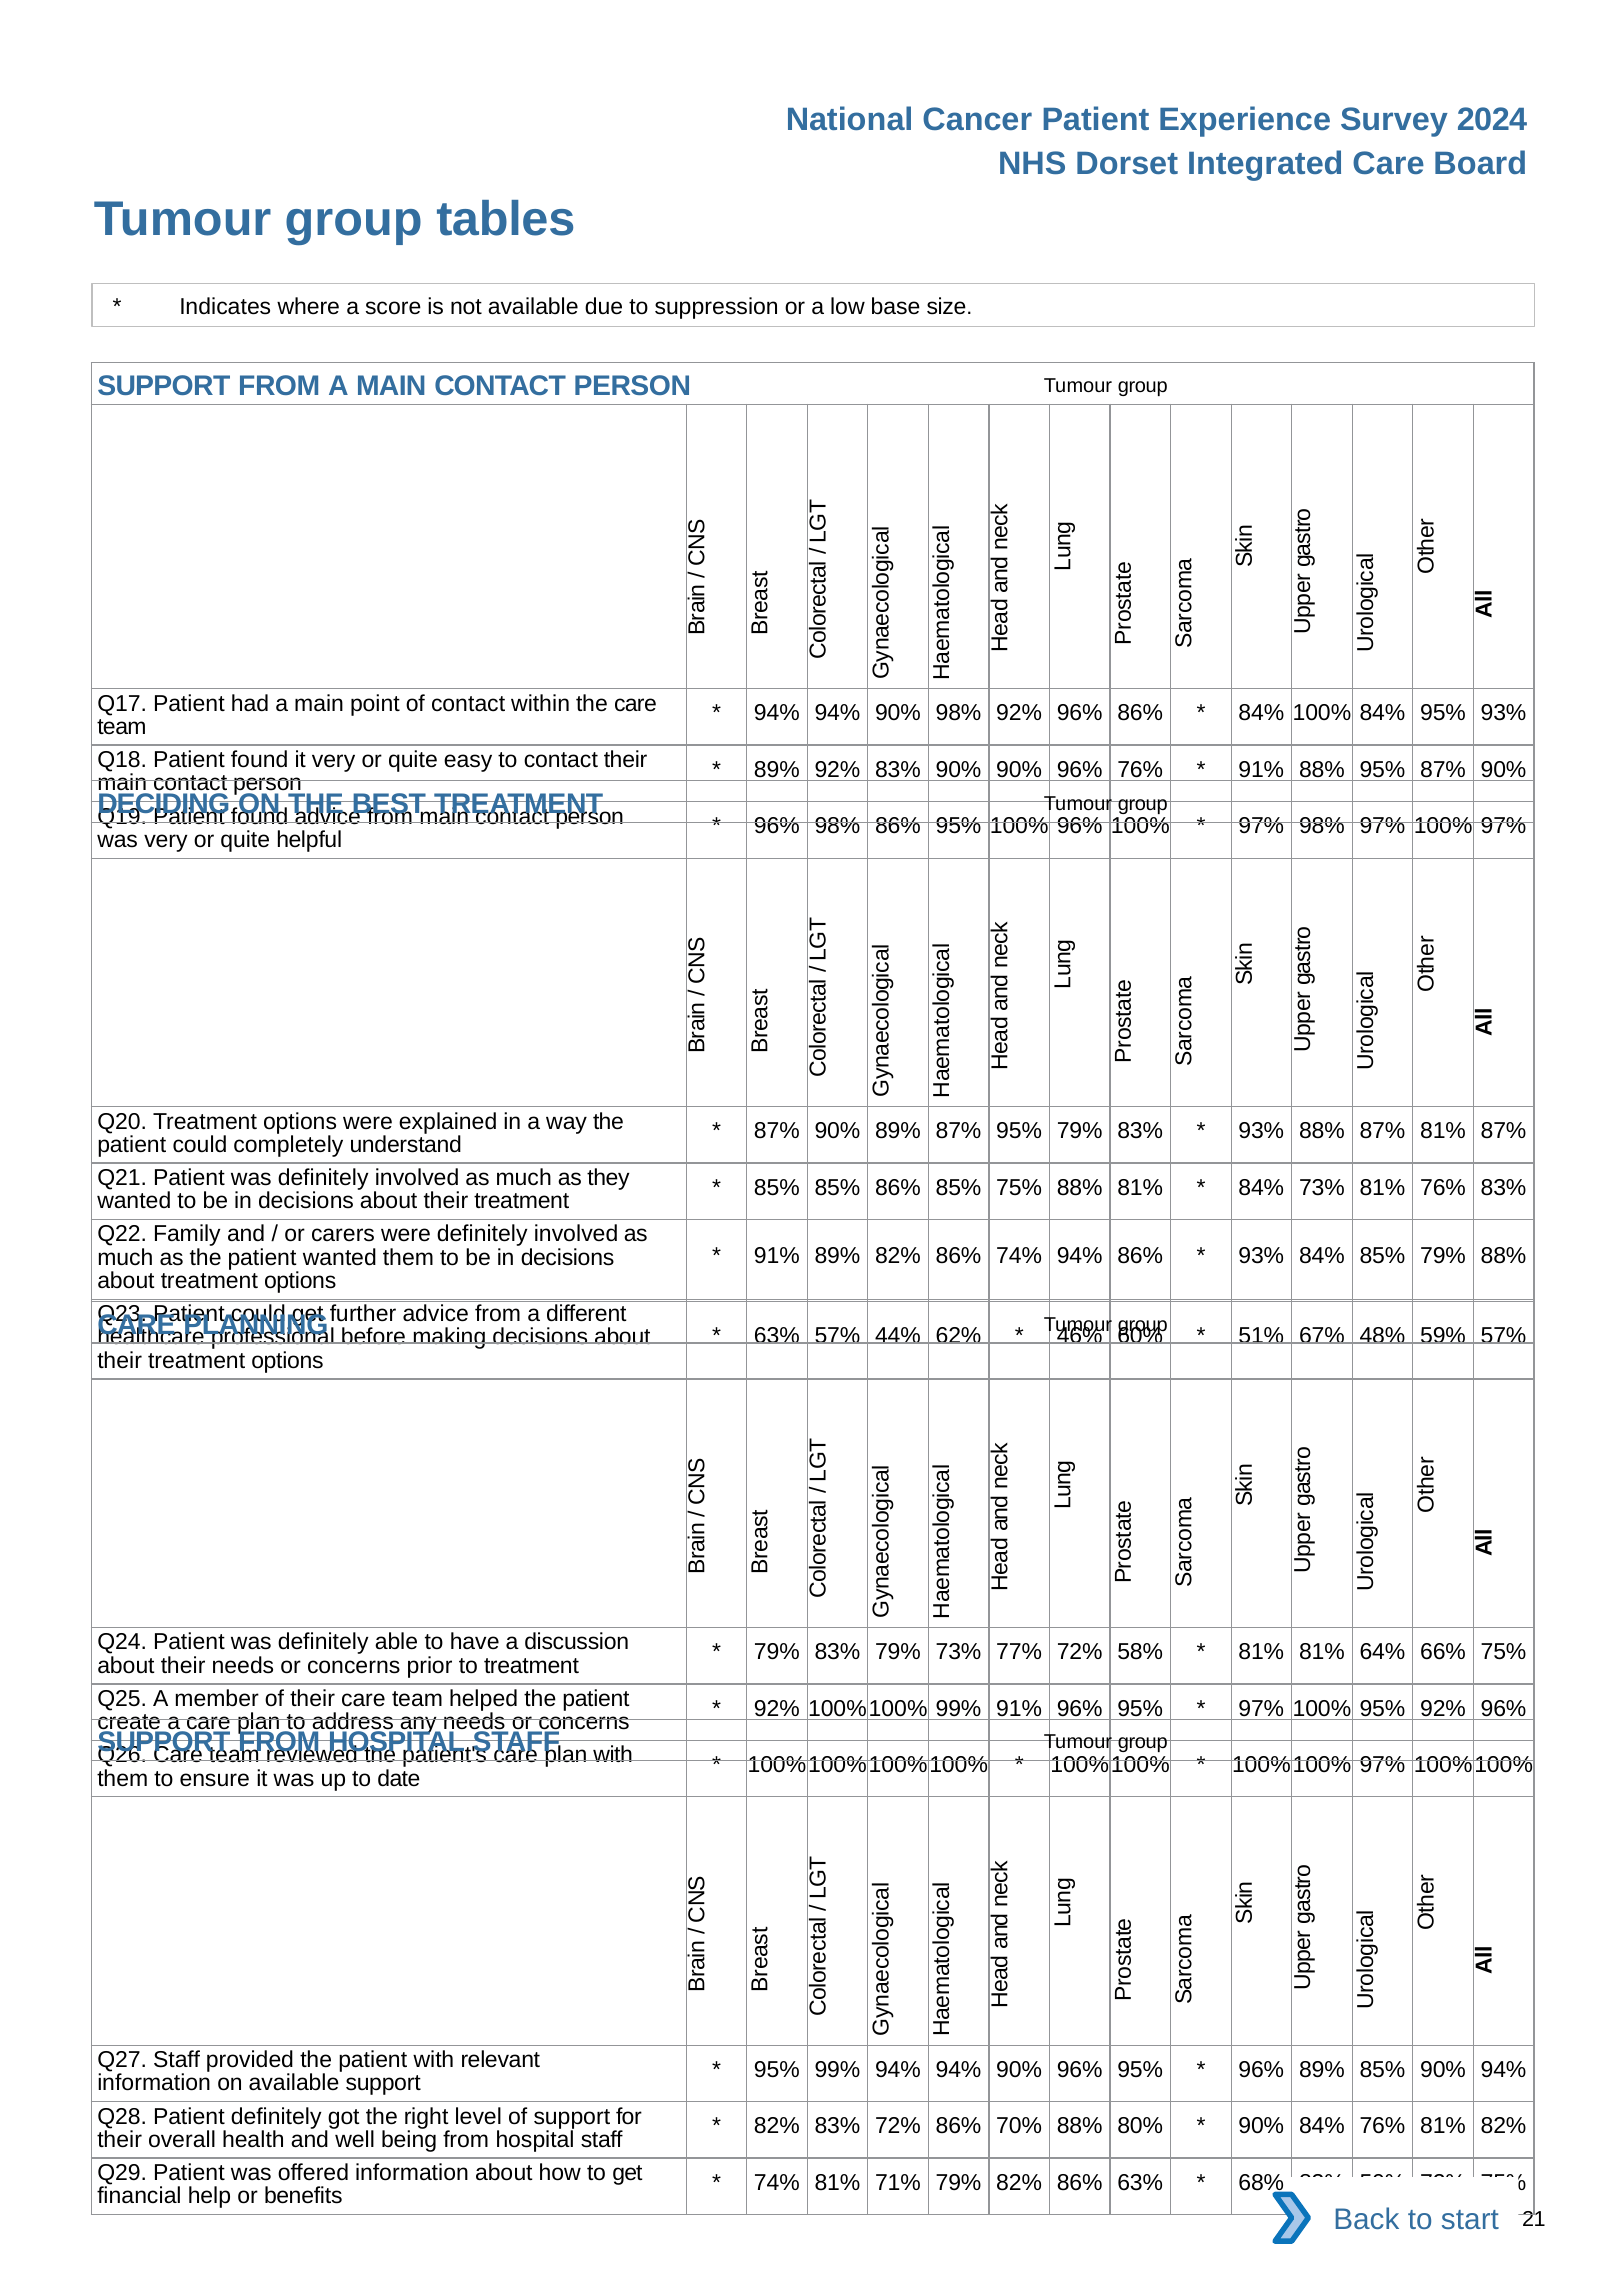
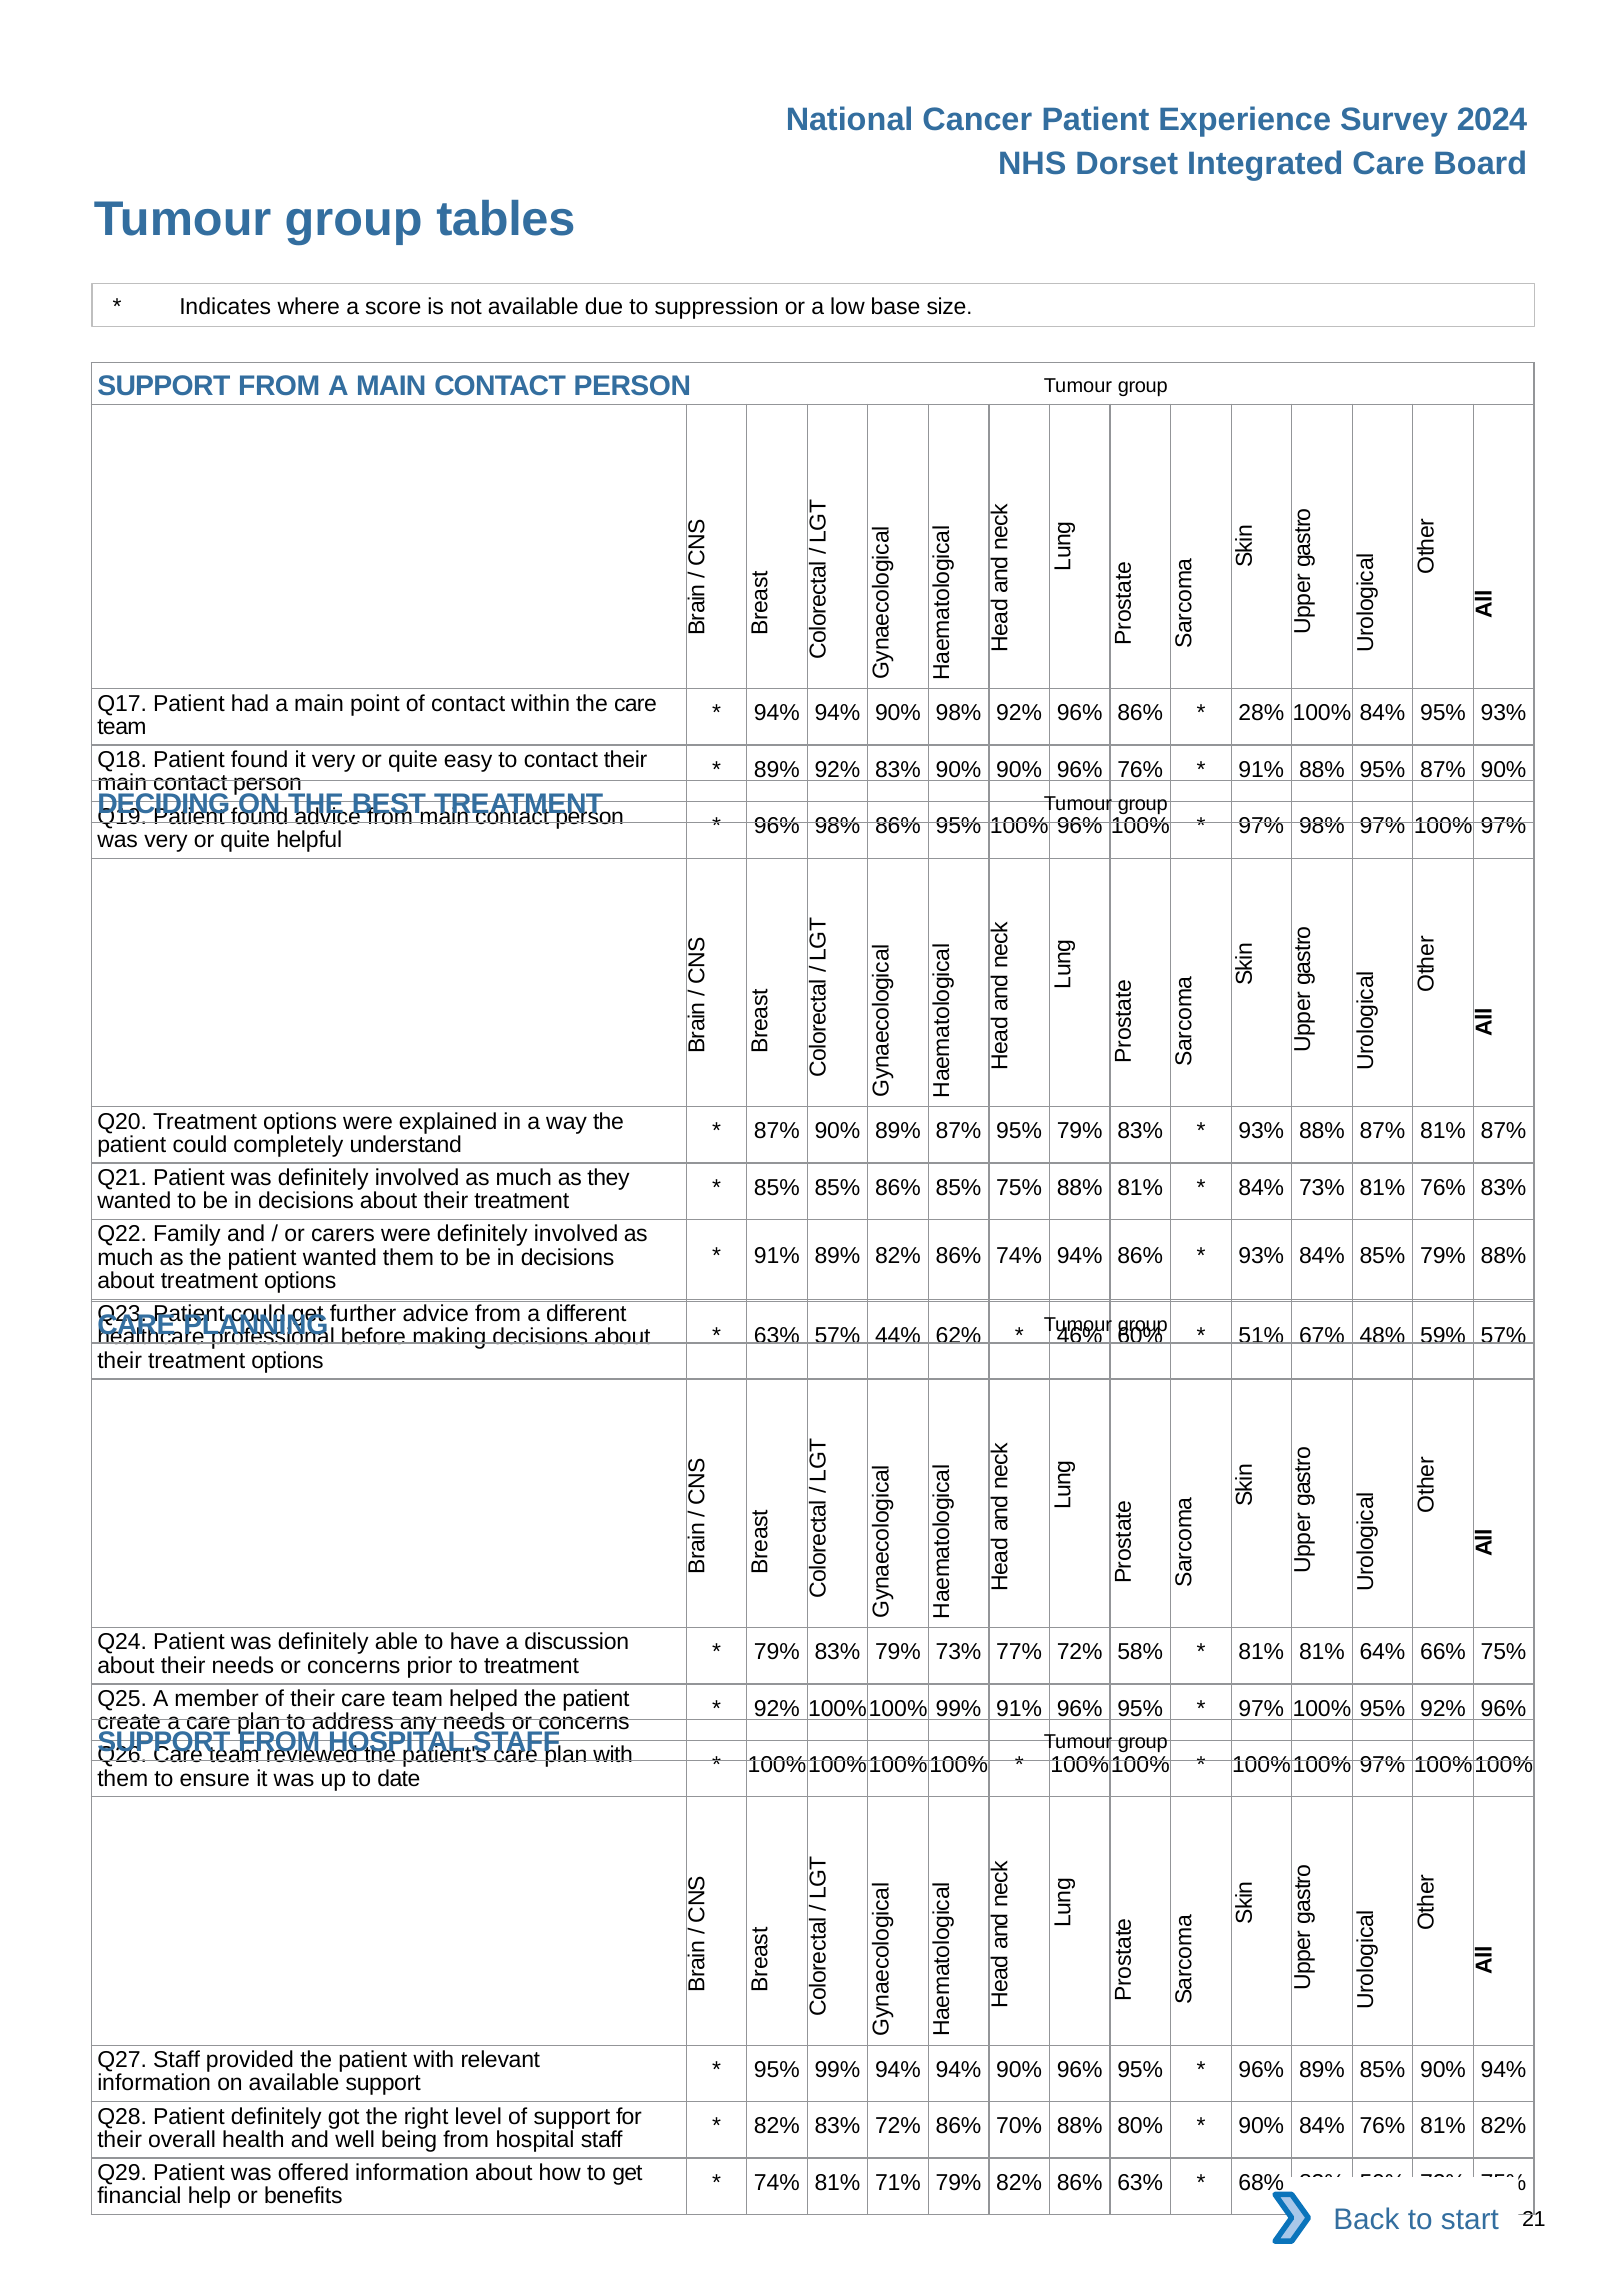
84%: 84% -> 28% (1261, 714)
